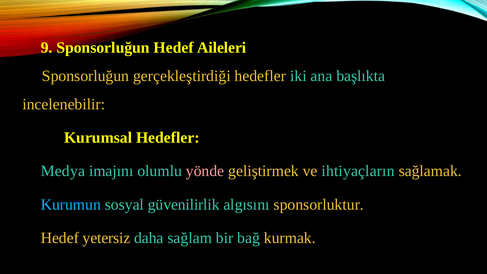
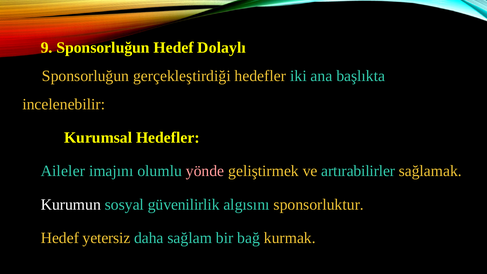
Aileleri: Aileleri -> Dolaylı (222, 48)
Medya: Medya -> Aileler (63, 171)
ihtiyaçların: ihtiyaçların -> artırabilirler (358, 171)
Kurumun colour: light blue -> white (71, 204)
